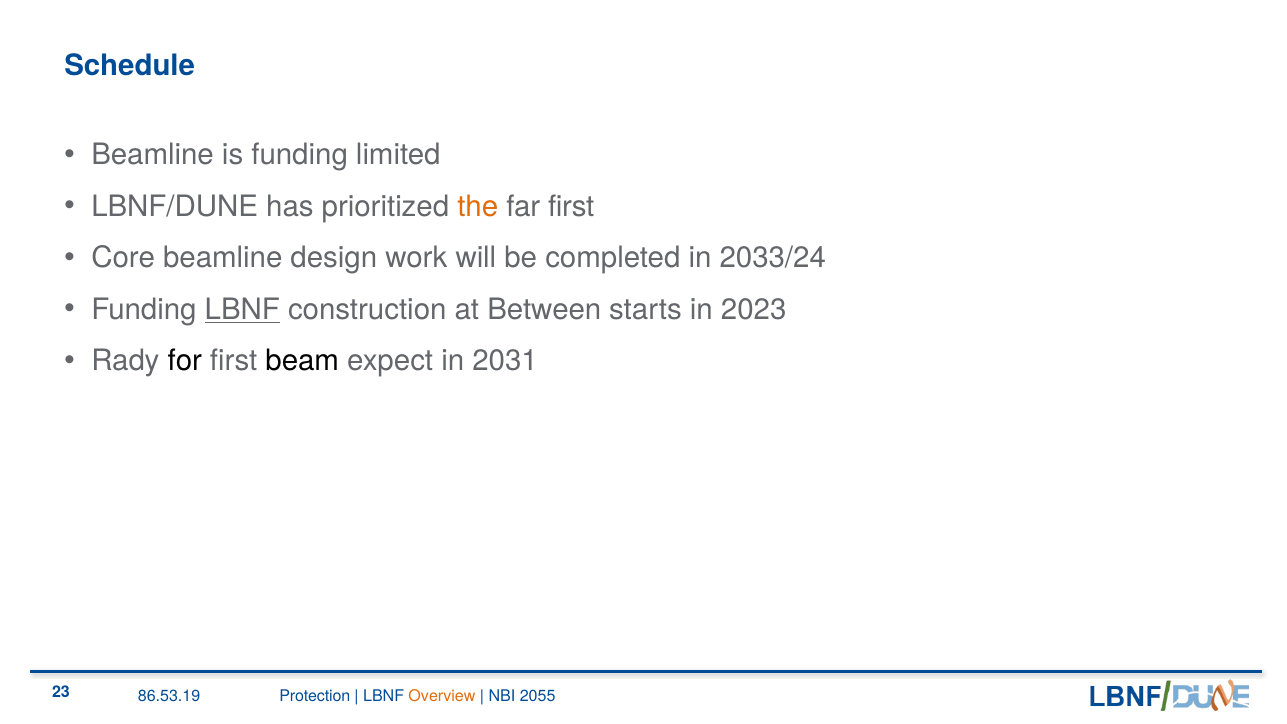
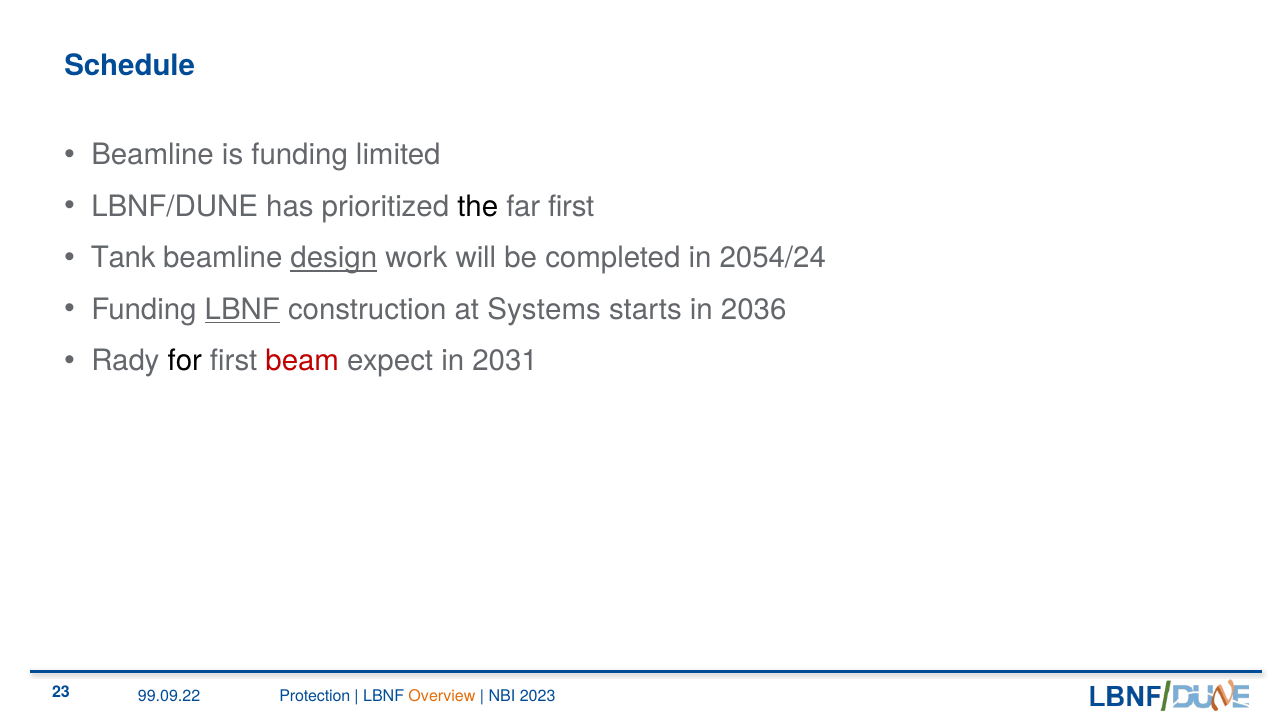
the colour: orange -> black (478, 207)
Core: Core -> Tank (123, 258)
design underline: none -> present (334, 258)
2033/24: 2033/24 -> 2054/24 (773, 258)
Between: Between -> Systems (544, 310)
2023: 2023 -> 2036 (754, 310)
beam colour: black -> red (302, 361)
86.53.19: 86.53.19 -> 99.09.22 (169, 696)
2055: 2055 -> 2023 (538, 696)
